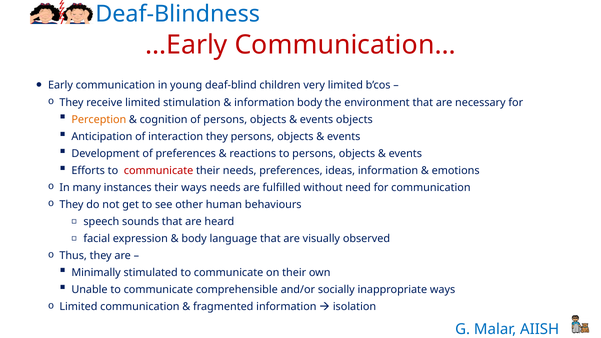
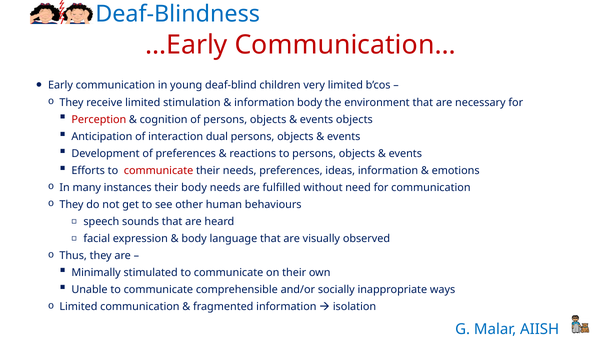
Perception colour: orange -> red (99, 119)
interaction they: they -> dual (217, 137)
their ways: ways -> body (194, 188)
